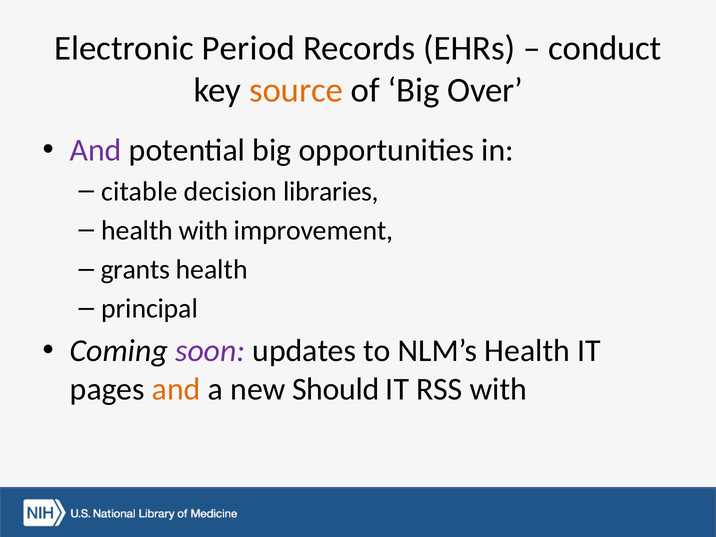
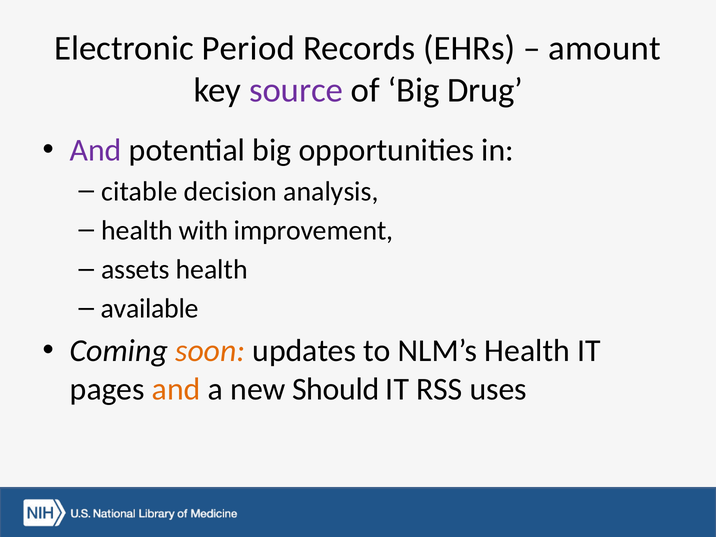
conduct: conduct -> amount (605, 48)
source colour: orange -> purple (296, 90)
Over: Over -> Drug (485, 90)
libraries: libraries -> analysis (331, 191)
grants: grants -> assets (135, 269)
principal: principal -> available (150, 308)
soon colour: purple -> orange (210, 351)
RSS with: with -> uses (498, 389)
